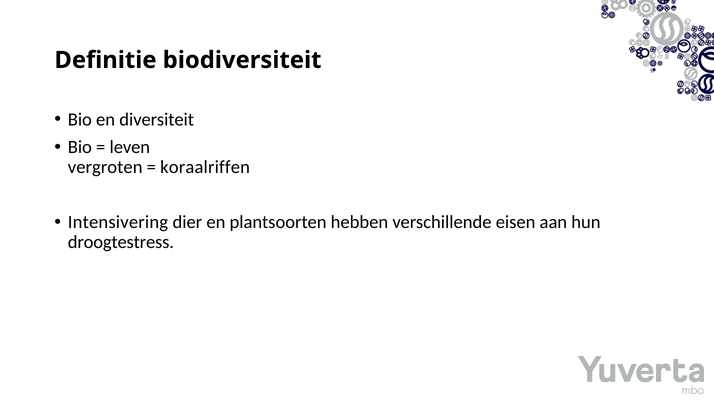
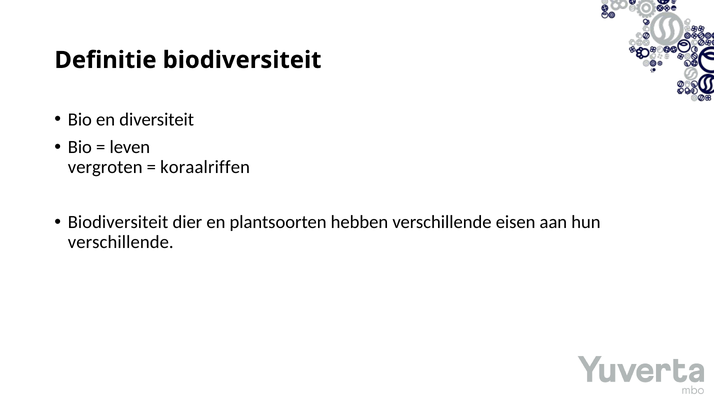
Intensivering: Intensivering -> Biodiversiteit (118, 222)
droogtestress: droogtestress -> verschillende (121, 242)
